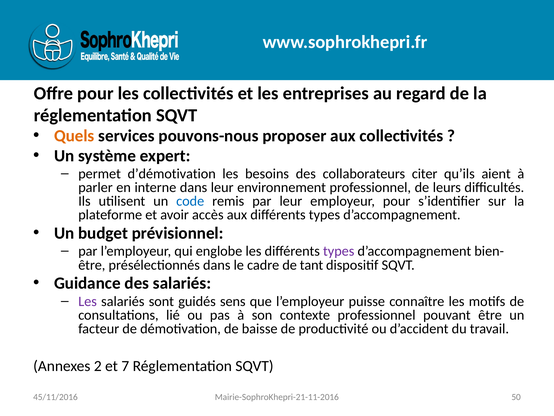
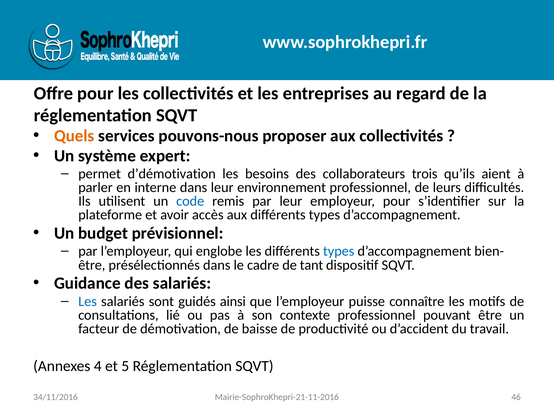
citer: citer -> trois (425, 174)
types colour: purple -> blue (339, 251)
Les colour: purple -> blue (88, 301)
sens: sens -> ainsi (233, 301)
2: 2 -> 4 (98, 366)
7: 7 -> 5 (125, 366)
45/11/2016: 45/11/2016 -> 34/11/2016 (55, 397)
50: 50 -> 46 (516, 397)
